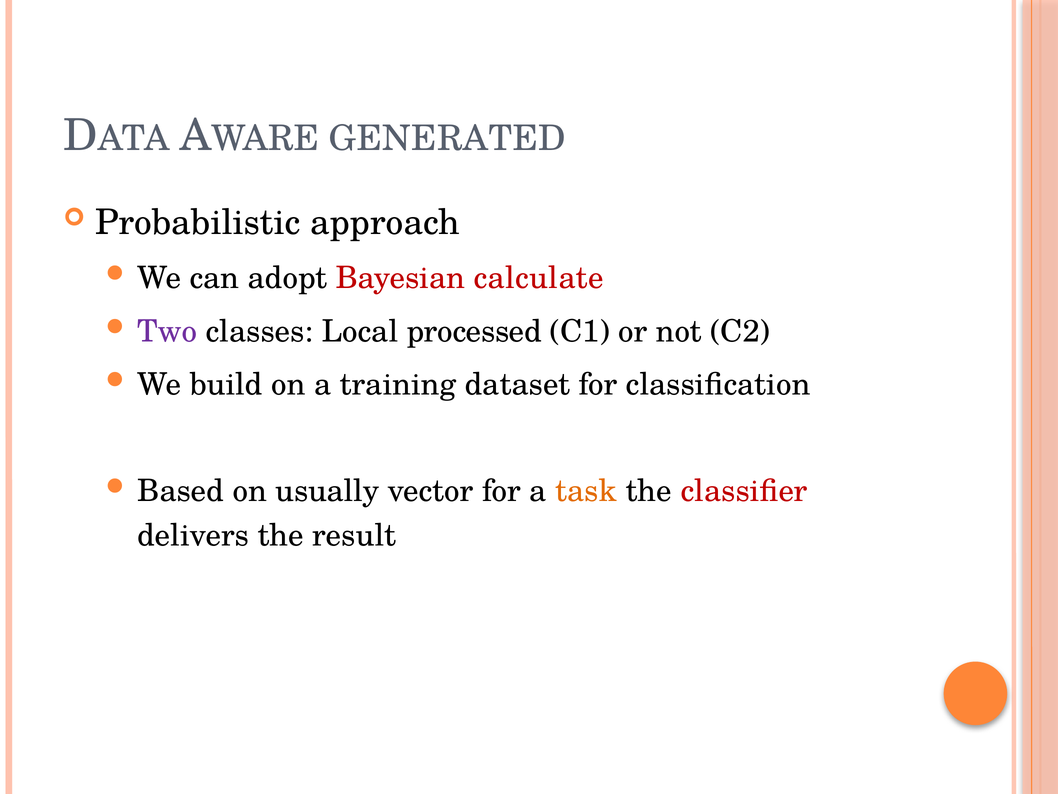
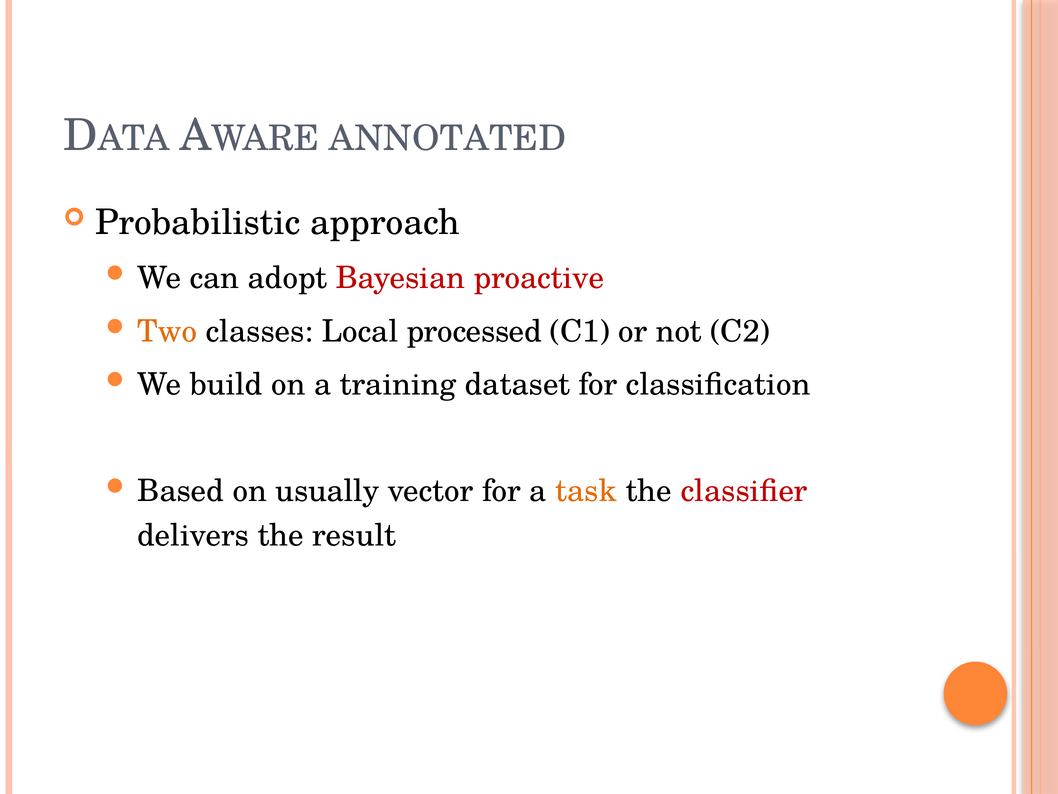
GENERATED: GENERATED -> ANNOTATED (447, 138)
calculate: calculate -> proactive (539, 278)
Two colour: purple -> orange (167, 331)
